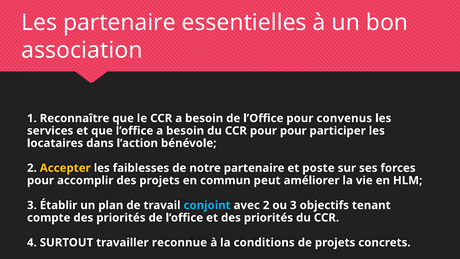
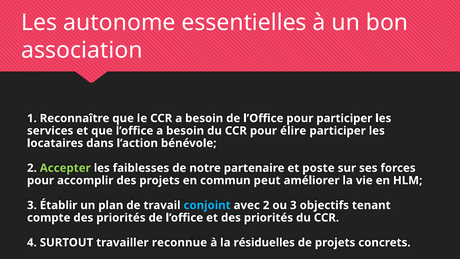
Les partenaire: partenaire -> autonome (119, 23)
pour convenus: convenus -> participer (344, 118)
pour pour: pour -> élire (293, 131)
Accepter colour: yellow -> light green (65, 168)
conditions: conditions -> résiduelles (264, 242)
